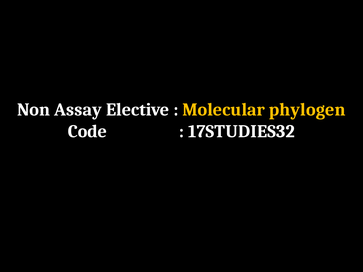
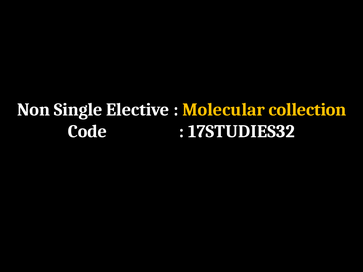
Assay: Assay -> Single (78, 110)
phylogen: phylogen -> collection (307, 110)
